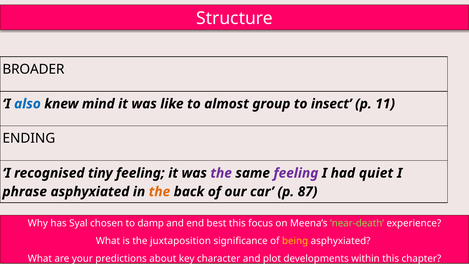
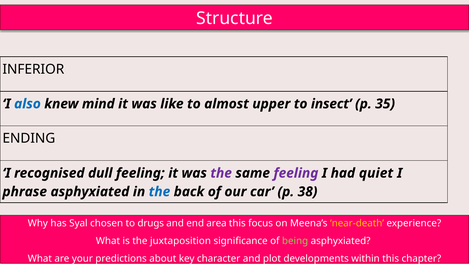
BROADER: BROADER -> INFERIOR (33, 69)
group: group -> upper (271, 104)
11: 11 -> 35 (385, 104)
tiny: tiny -> dull (100, 173)
the colour: orange -> blue (159, 192)
87: 87 -> 38 (308, 192)
damp: damp -> drugs (151, 223)
best: best -> area (216, 223)
near-death colour: light green -> yellow (357, 223)
being colour: yellow -> light green (295, 241)
